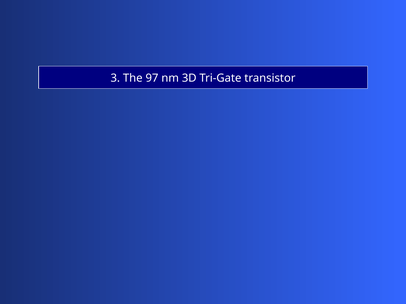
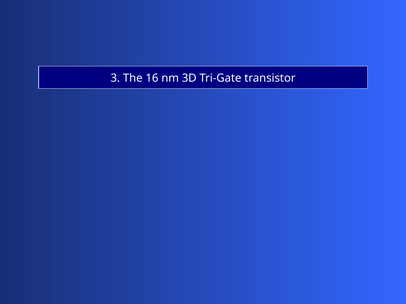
97: 97 -> 16 (152, 78)
